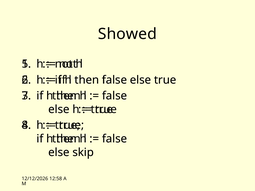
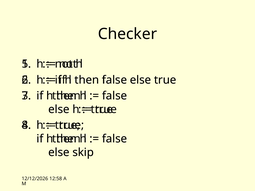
Showed: Showed -> Checker (127, 34)
